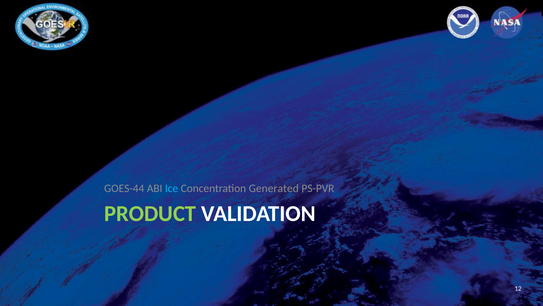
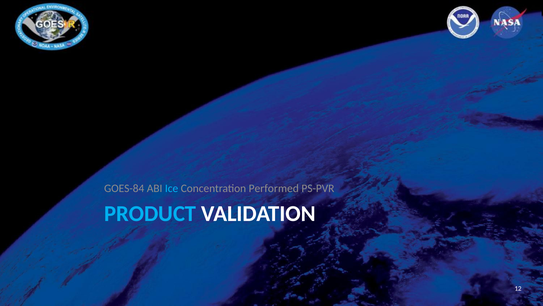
GOES-44: GOES-44 -> GOES-84 (124, 188)
Generated: Generated -> Performed (274, 188)
PRODUCT colour: light green -> light blue (150, 213)
